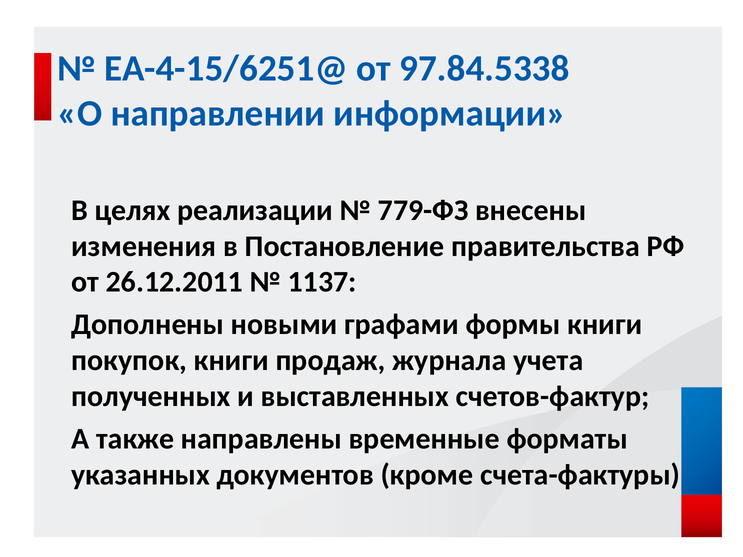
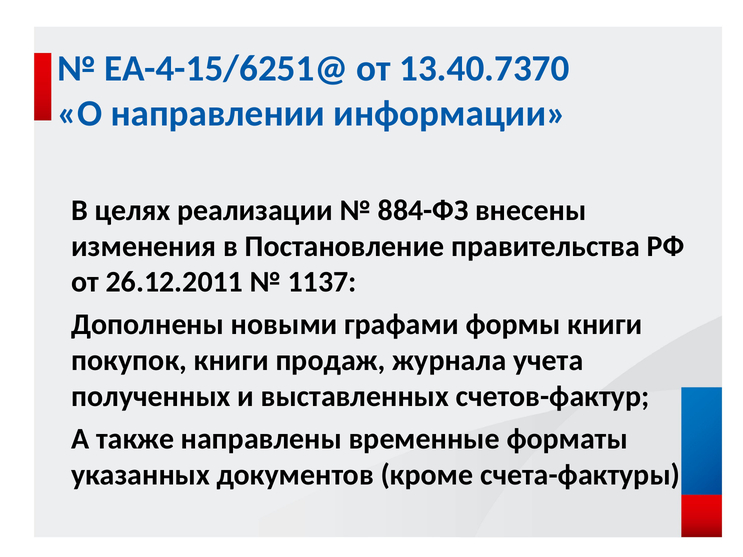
97.84.5338: 97.84.5338 -> 13.40.7370 (484, 69)
779-ФЗ: 779-ФЗ -> 884-ФЗ (423, 210)
